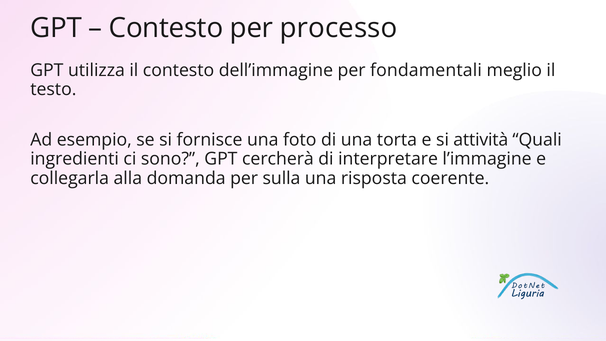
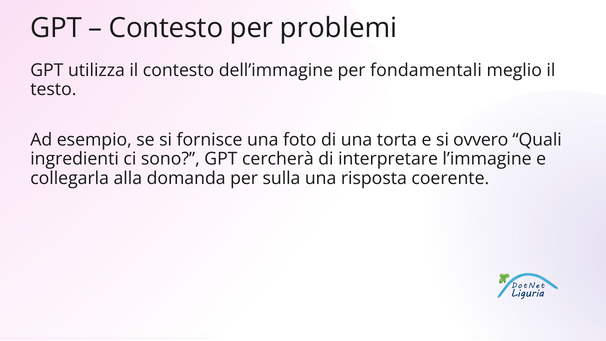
processo: processo -> problemi (339, 28)
attività: attività -> ovvero (481, 140)
